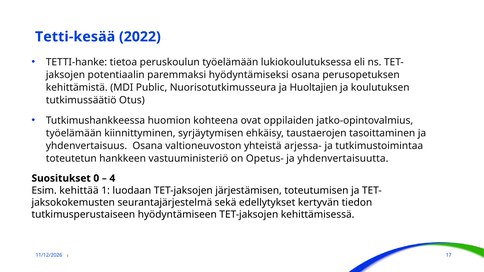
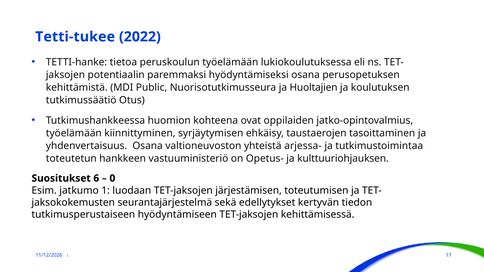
Tetti-kesää: Tetti-kesää -> Tetti-tukee (75, 37)
yhdenvertaisuutta: yhdenvertaisuutta -> kulttuuriohjauksen (343, 159)
0: 0 -> 6 (96, 178)
4: 4 -> 0 (112, 178)
kehittää: kehittää -> jatkumo (79, 191)
